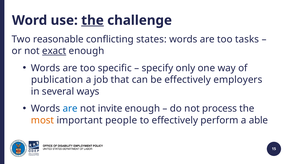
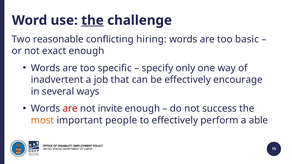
states: states -> hiring (151, 39)
tasks: tasks -> basic (247, 39)
exact underline: present -> none (54, 51)
publication: publication -> inadvertent (57, 80)
employers: employers -> encourage (238, 80)
are colour: blue -> red (70, 109)
process: process -> success (220, 109)
